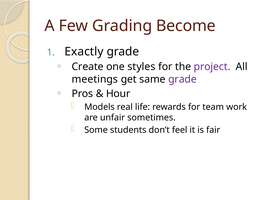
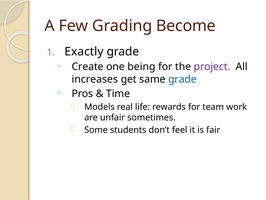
styles: styles -> being (141, 67)
meetings: meetings -> increases (95, 79)
grade colour: purple -> blue (183, 79)
Hour: Hour -> Time (118, 93)
